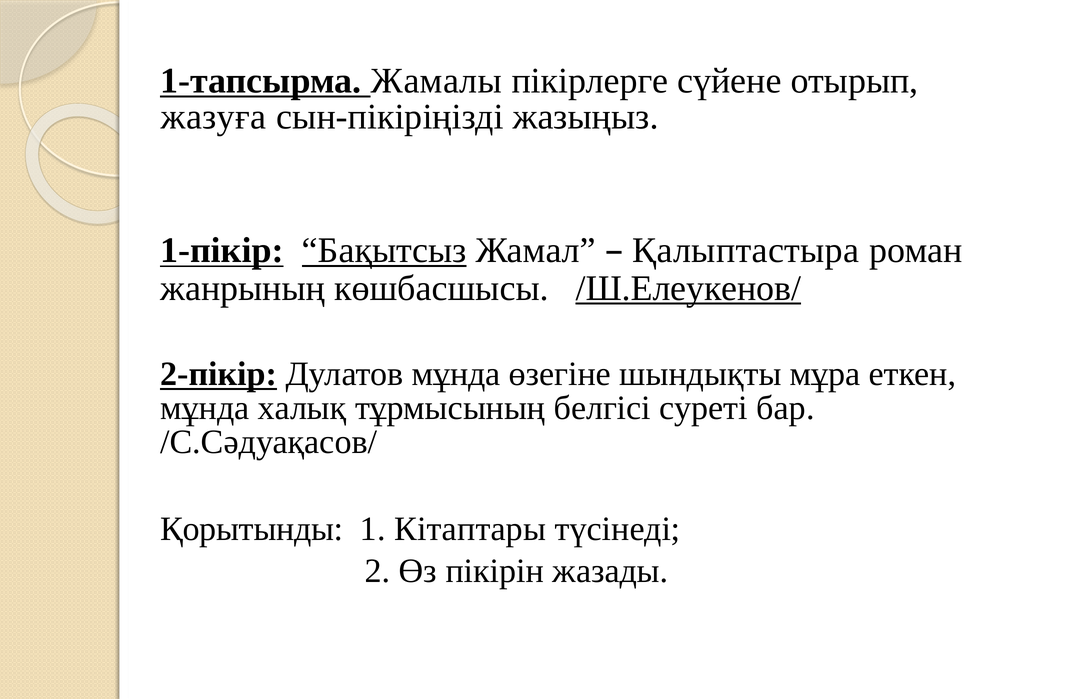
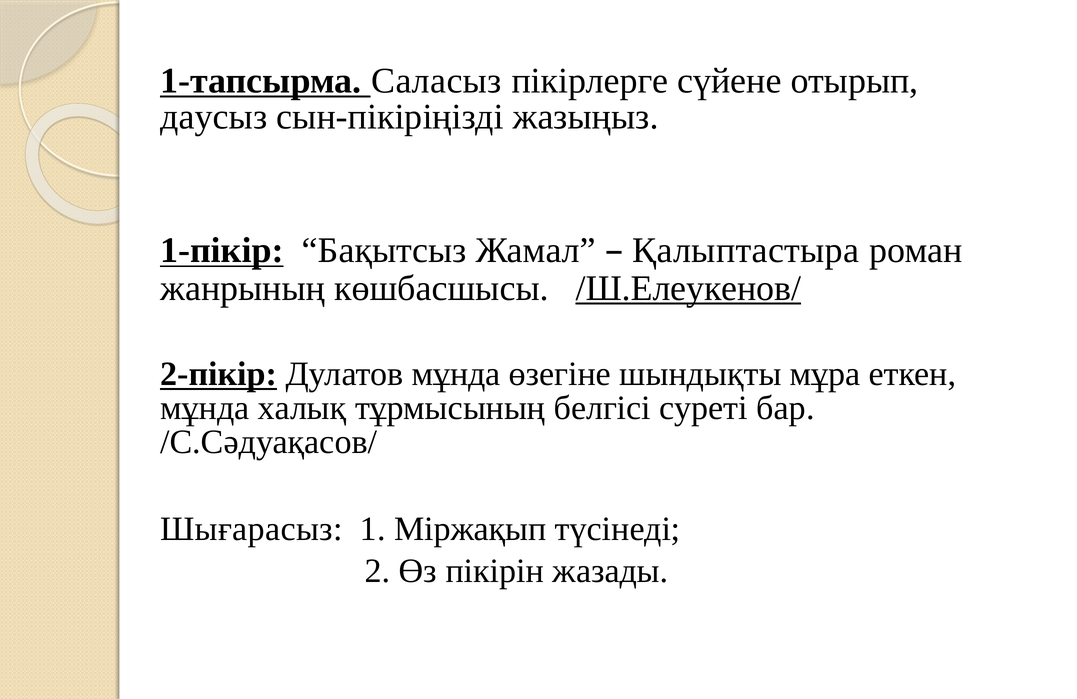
Жамалы: Жамалы -> Саласыз (436, 81)
жазуға: жазуға -> даусыз (214, 117)
Бақытсыз underline: present -> none (384, 250)
Қорытынды: Қорытынды -> Шығарасыз (251, 529)
Кітаптары: Кітаптары -> Міржақып (470, 529)
